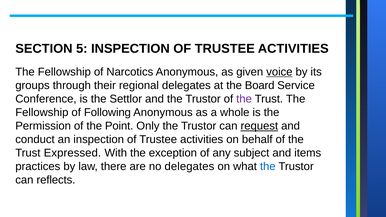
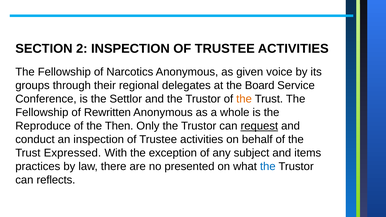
5: 5 -> 2 (82, 49)
voice underline: present -> none (279, 72)
the colour: purple -> orange (244, 99)
Following: Following -> Rewritten (107, 113)
Permission: Permission -> Reproduce (43, 126)
Point: Point -> Then (119, 126)
no delegates: delegates -> presented (189, 167)
